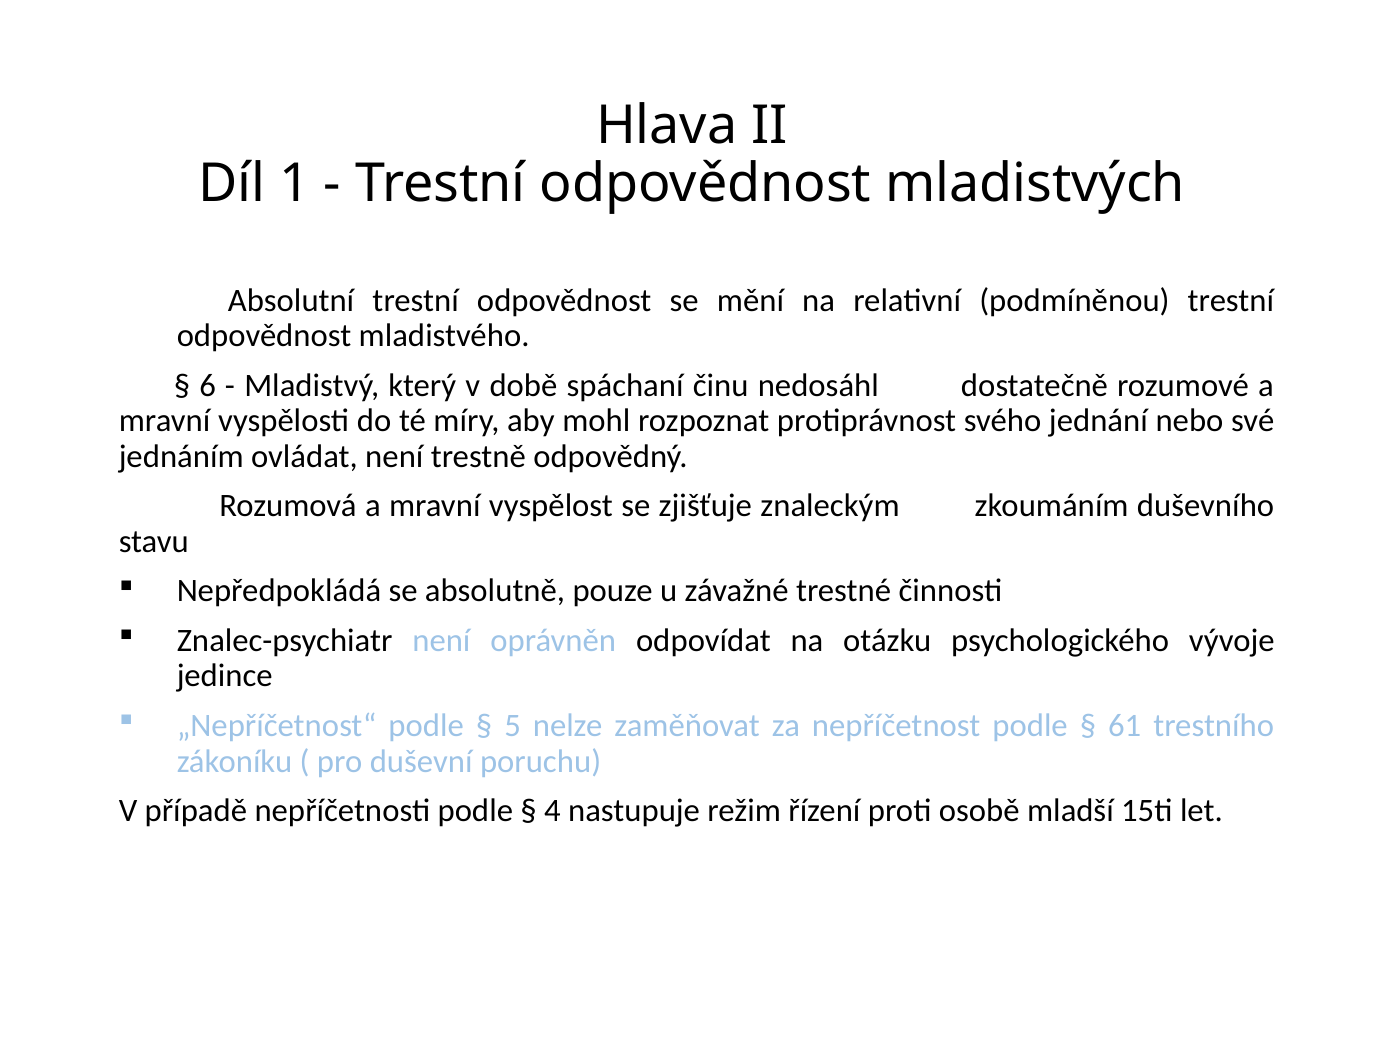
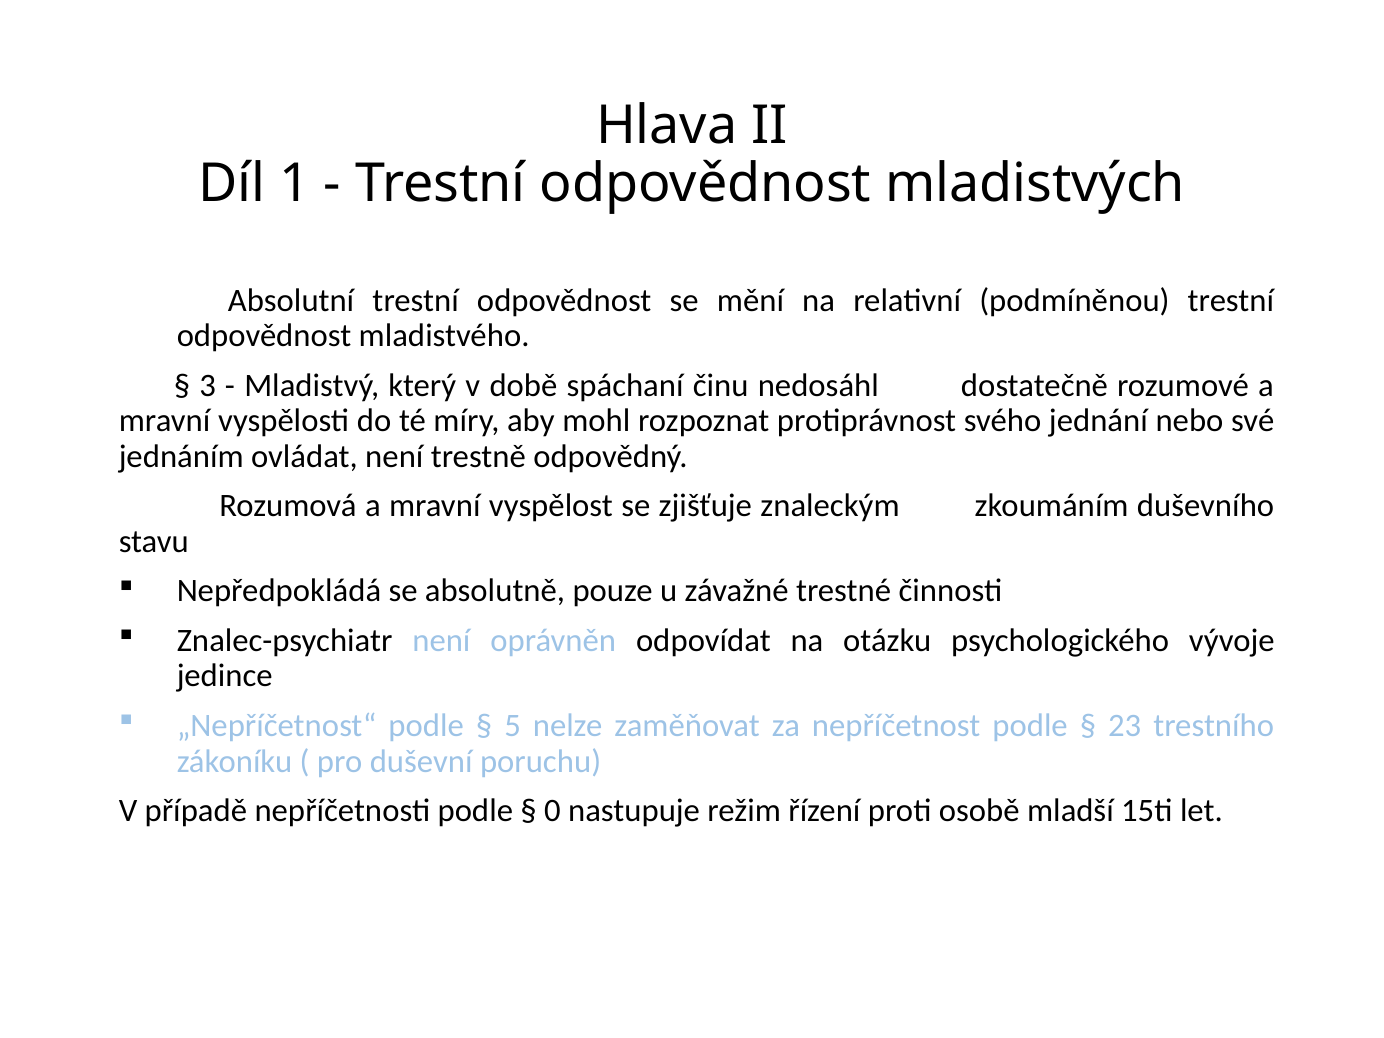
6: 6 -> 3 (208, 386)
61: 61 -> 23 (1125, 726)
4: 4 -> 0 (552, 811)
